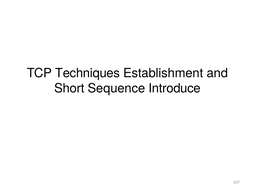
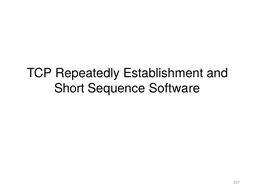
Techniques: Techniques -> Repeatedly (87, 73)
Introduce: Introduce -> Software (174, 88)
